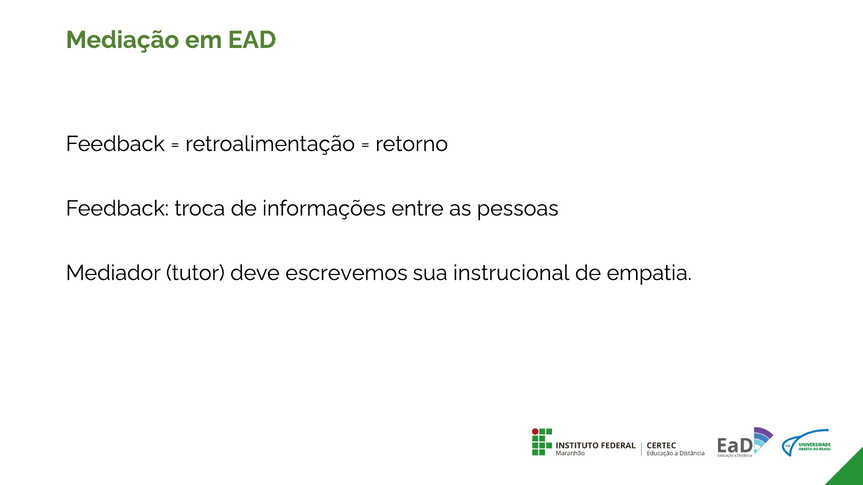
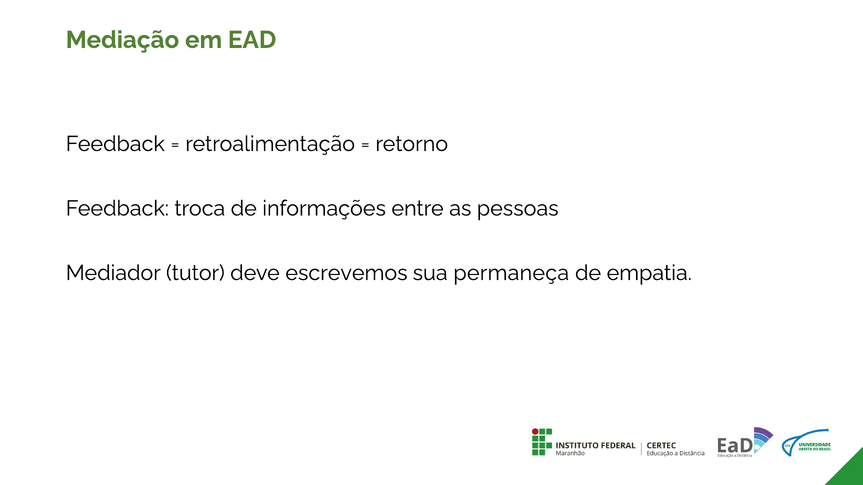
instrucional: instrucional -> permaneça (511, 273)
